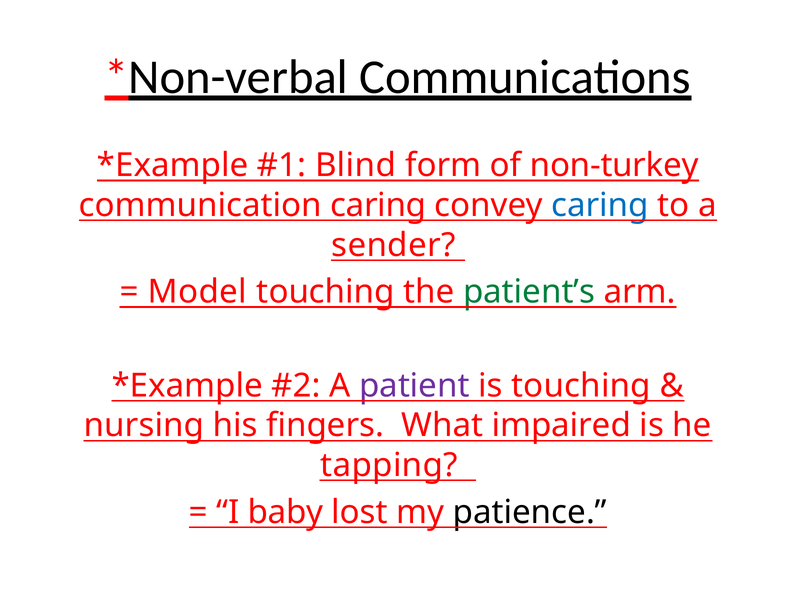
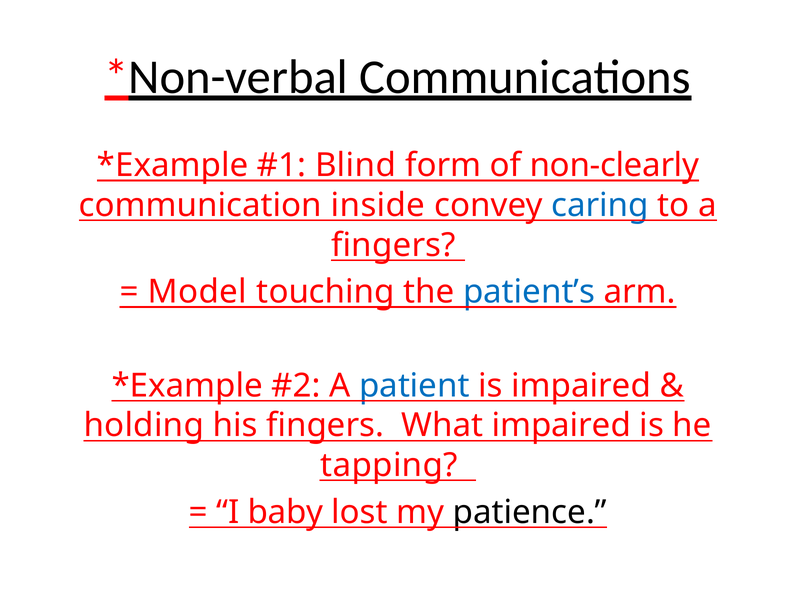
non-turkey: non-turkey -> non-clearly (614, 165)
communication caring: caring -> inside (378, 205)
sender: sender -> fingers (394, 245)
patient’s colour: green -> blue (529, 292)
patient colour: purple -> blue (414, 386)
is touching: touching -> impaired (581, 386)
nursing: nursing -> holding (144, 426)
